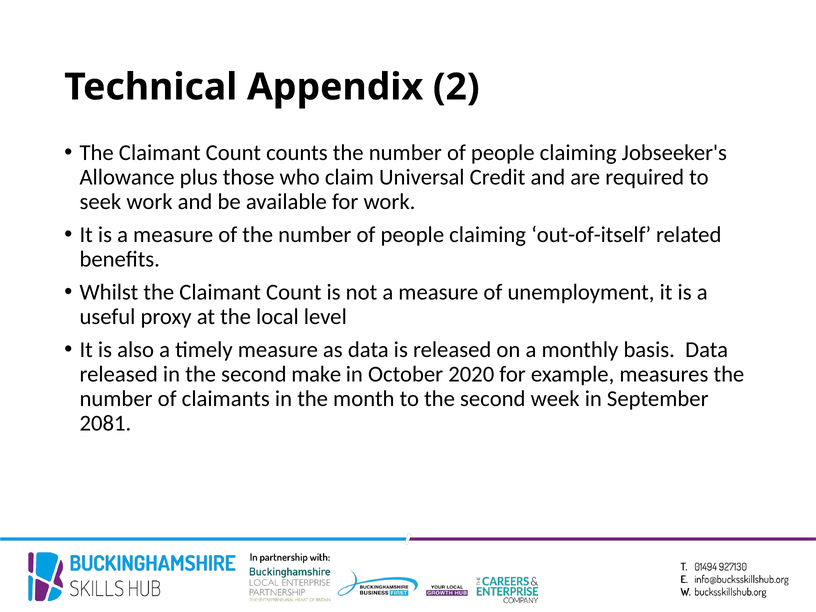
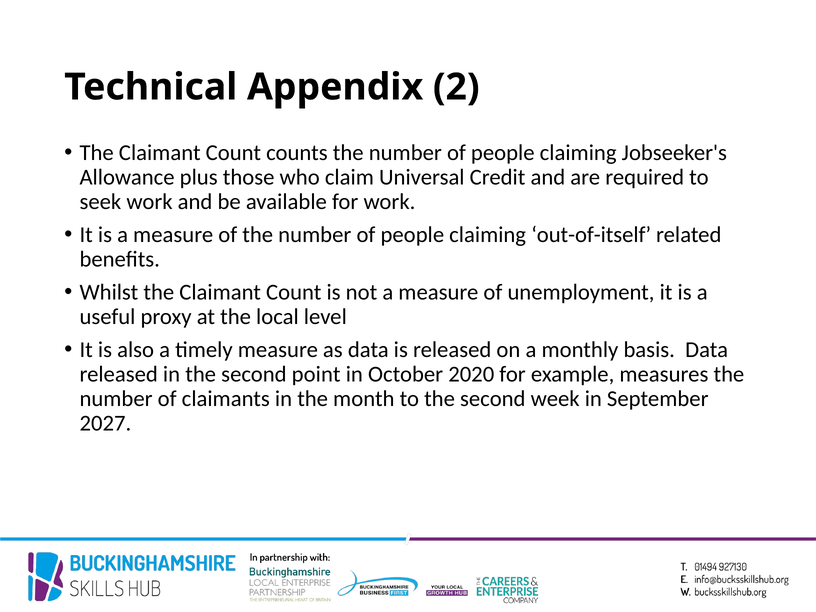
make: make -> point (316, 374)
2081: 2081 -> 2027 (105, 423)
